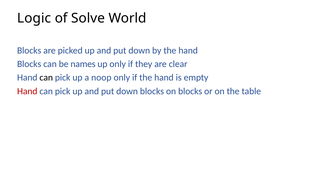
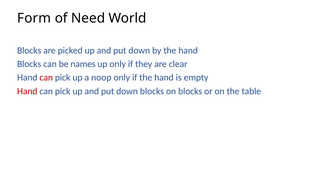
Logic: Logic -> Form (34, 18)
Solve: Solve -> Need (88, 18)
can colour: black -> red (46, 78)
